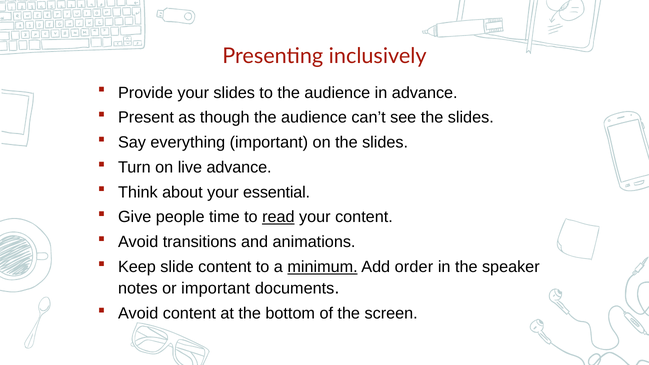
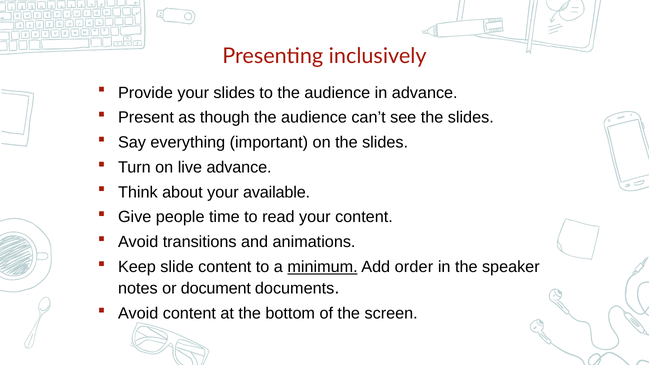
essential: essential -> available (277, 192)
read underline: present -> none (278, 217)
or important: important -> document (216, 288)
